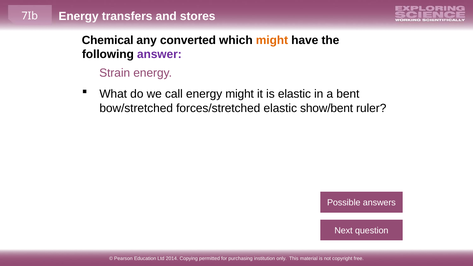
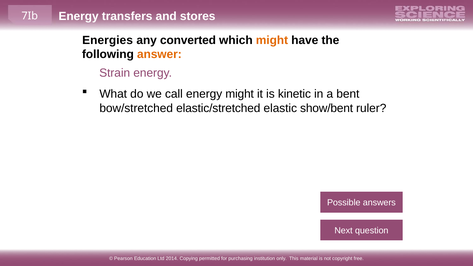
Chemical: Chemical -> Energies (108, 40)
answer colour: purple -> orange (159, 54)
is elastic: elastic -> kinetic (294, 94)
forces/stretched: forces/stretched -> elastic/stretched (218, 108)
